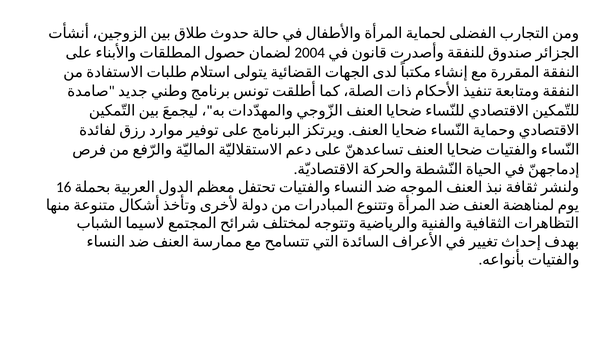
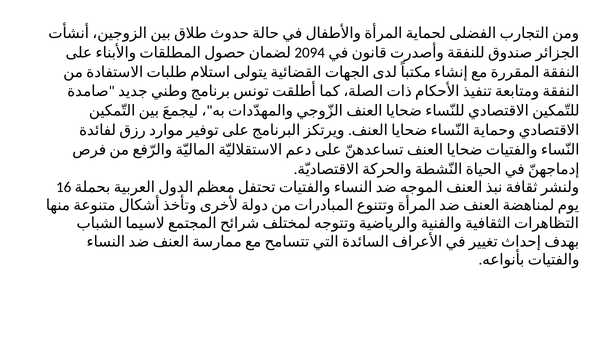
2004: 2004 -> 2094 (310, 53)
